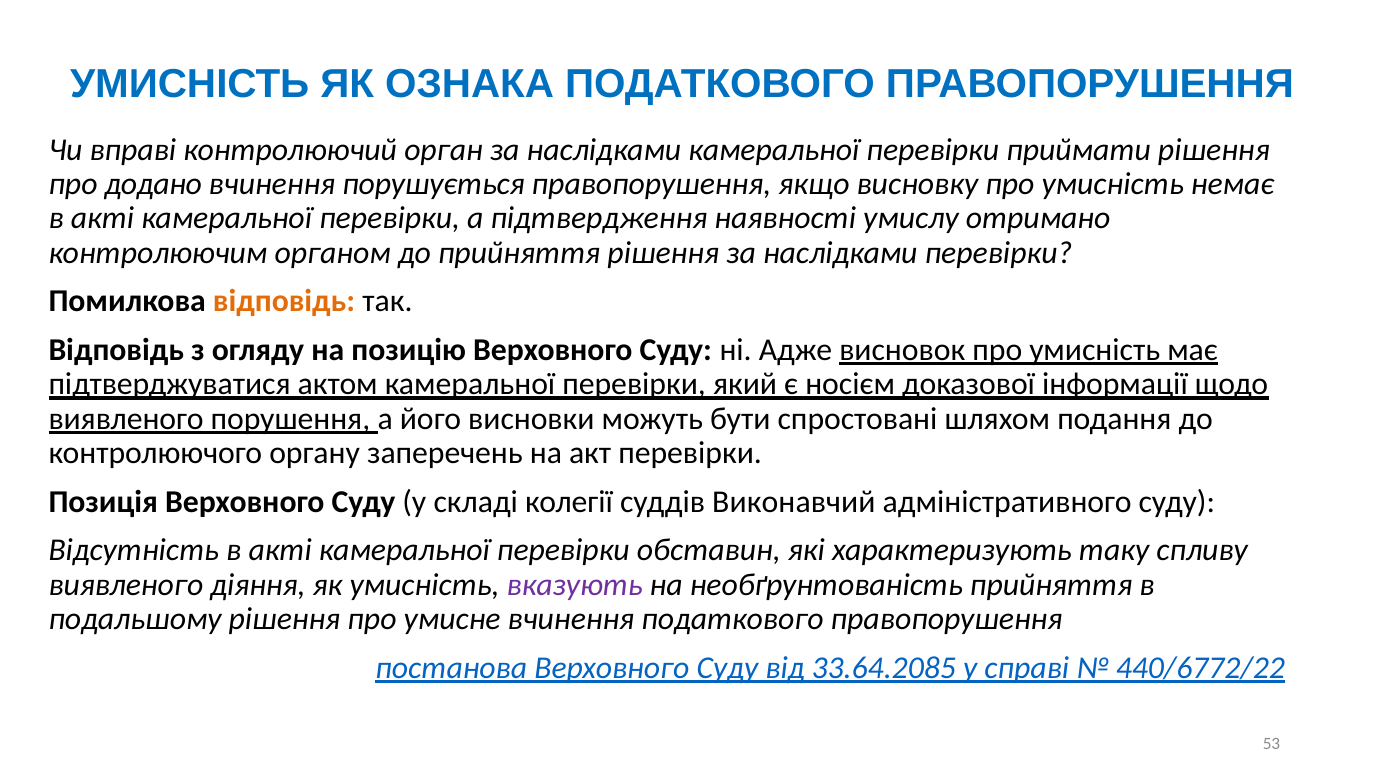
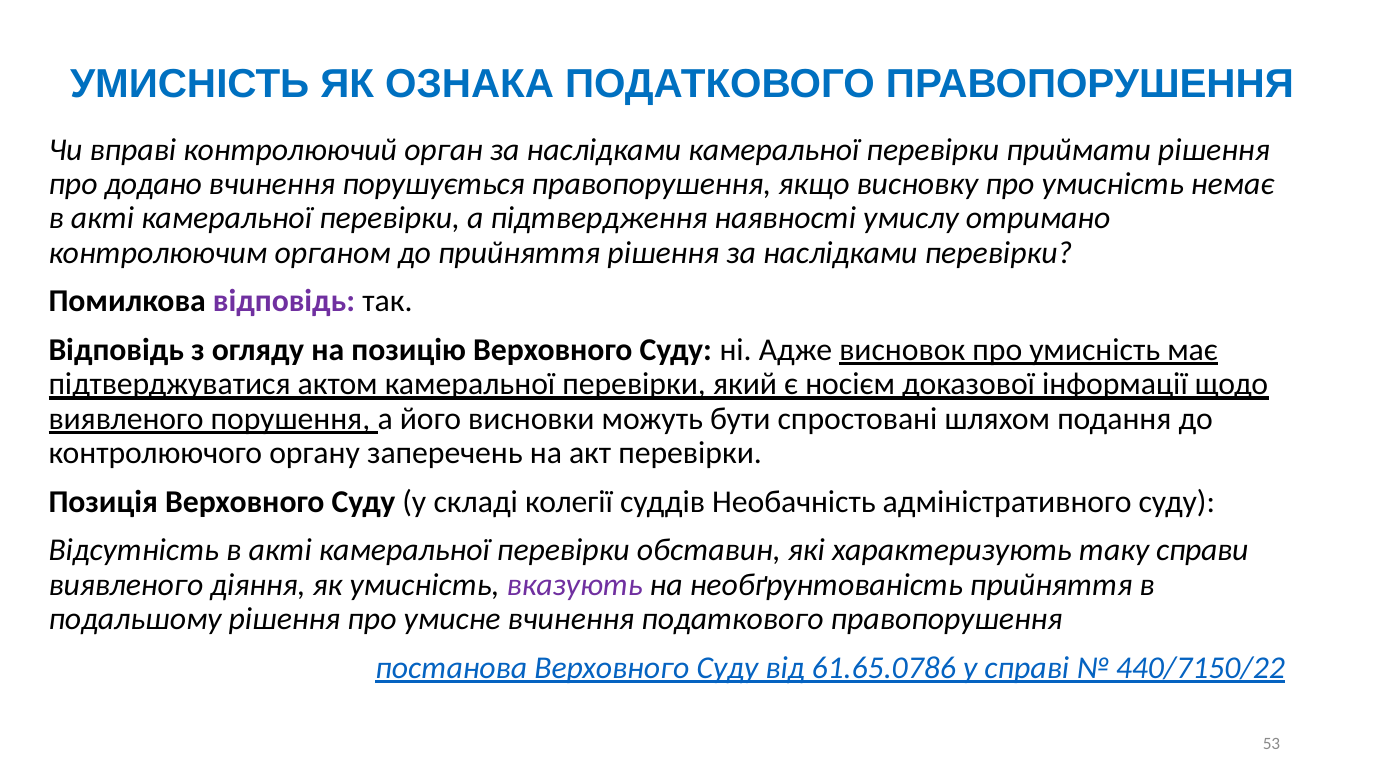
відповідь colour: orange -> purple (284, 302)
Виконавчий: Виконавчий -> Необачність (794, 502)
спливу: спливу -> справи (1202, 551)
33.64.2085: 33.64.2085 -> 61.65.0786 (884, 668)
440/6772/22: 440/6772/22 -> 440/7150/22 (1200, 668)
